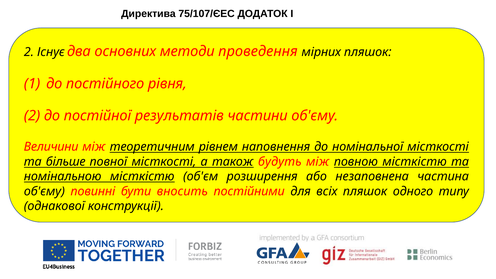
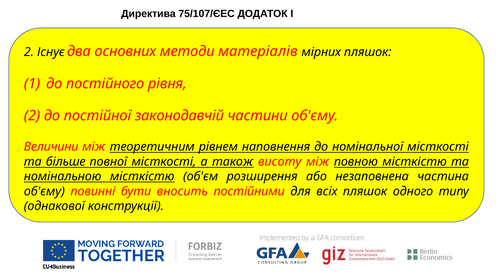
проведення: проведення -> матеріалів (258, 51)
результатів: результатів -> законодавчій (179, 116)
будуть: будуть -> висоту (280, 162)
